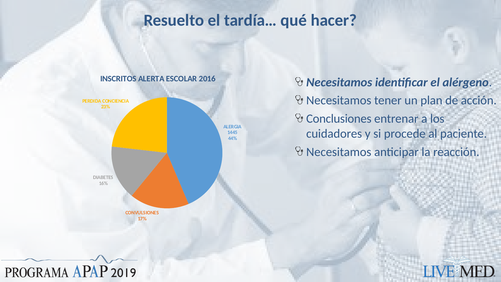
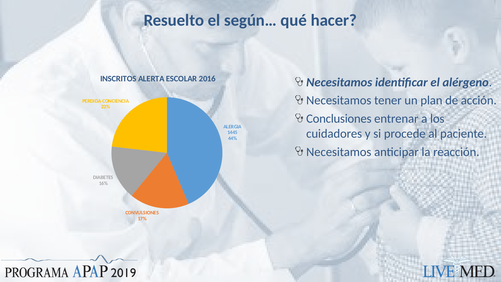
tardía…: tardía… -> según… (250, 20)
